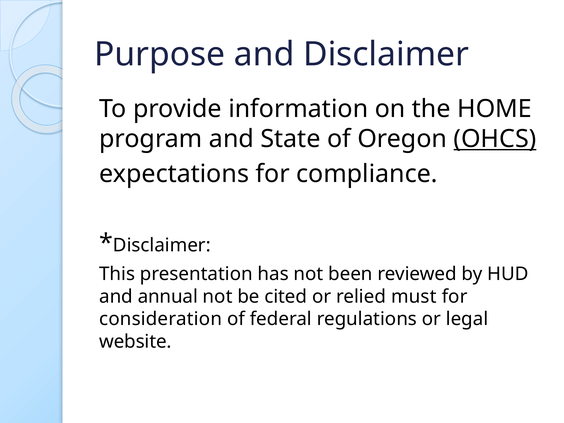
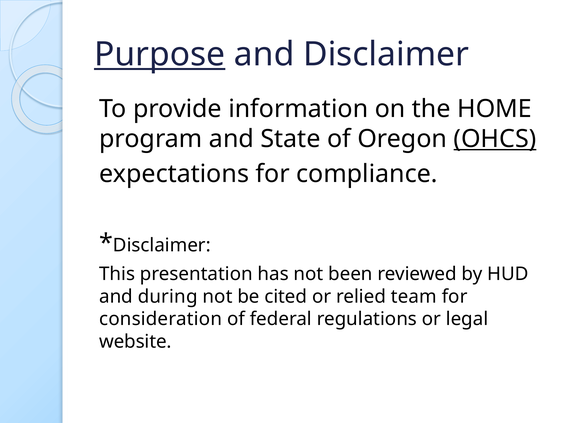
Purpose underline: none -> present (160, 55)
annual: annual -> during (168, 297)
must: must -> team (414, 297)
